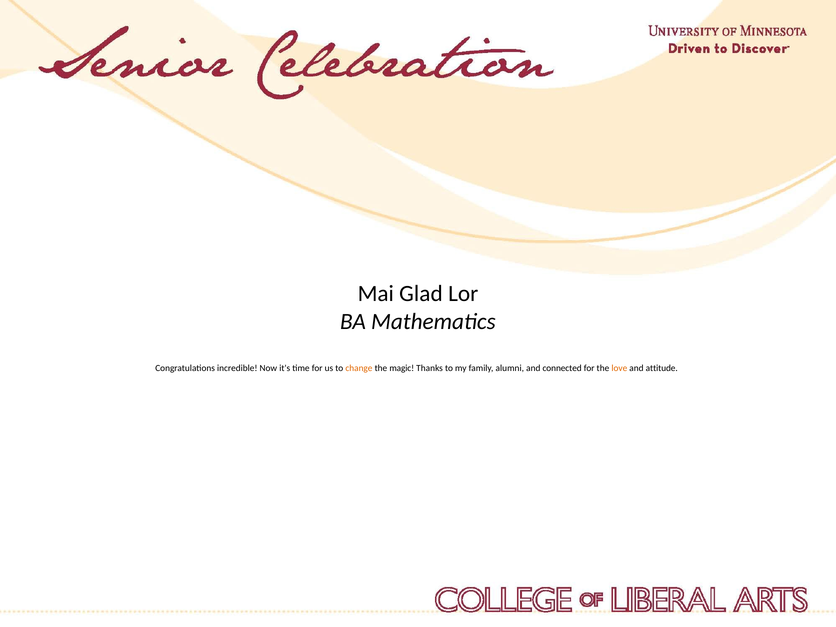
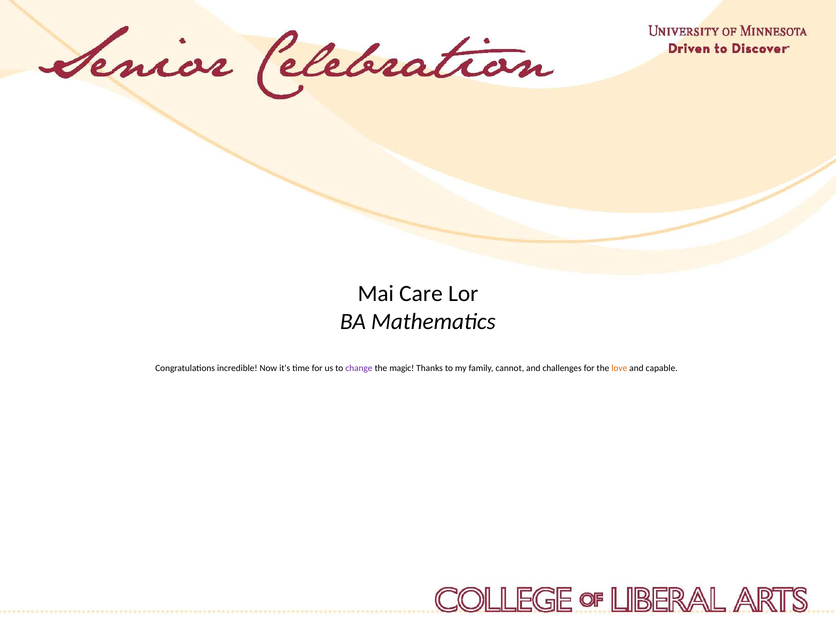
Glad: Glad -> Care (421, 294)
change colour: orange -> purple (359, 368)
alumni: alumni -> cannot (510, 368)
connected: connected -> challenges (562, 368)
attitude: attitude -> capable (662, 368)
